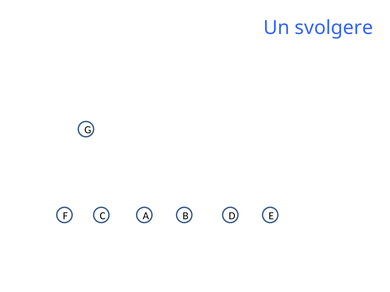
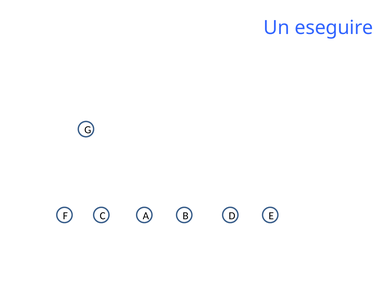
svolgere: svolgere -> eseguire (334, 28)
